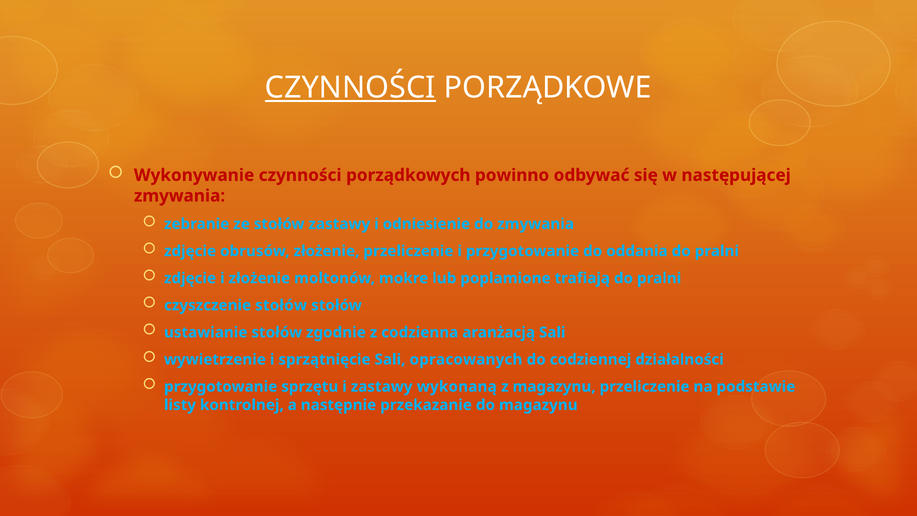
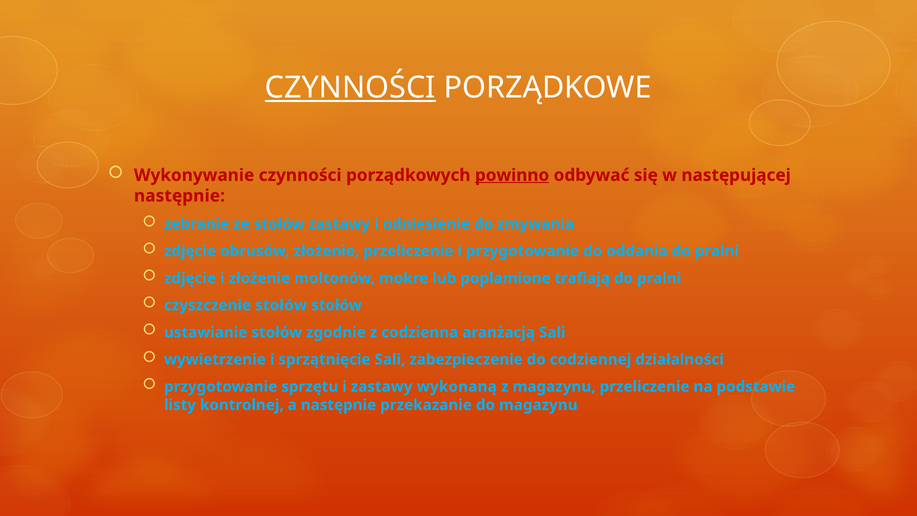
powinno underline: none -> present (512, 175)
zmywania: zmywania -> następnie (179, 196)
opracowanych: opracowanych -> zabezpieczenie (466, 359)
